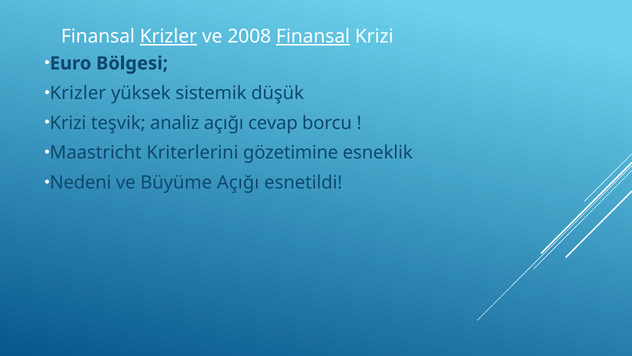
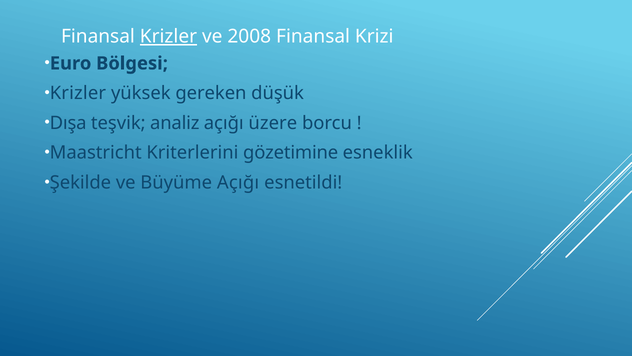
Finansal underline: present -> none (313, 36)
sistemik: sistemik -> gereken (211, 93)
Krizi: Krizi -> Dışa (68, 123)
cevap: cevap -> üzere (273, 123)
Nedeni: Nedeni -> Şekilde (80, 182)
